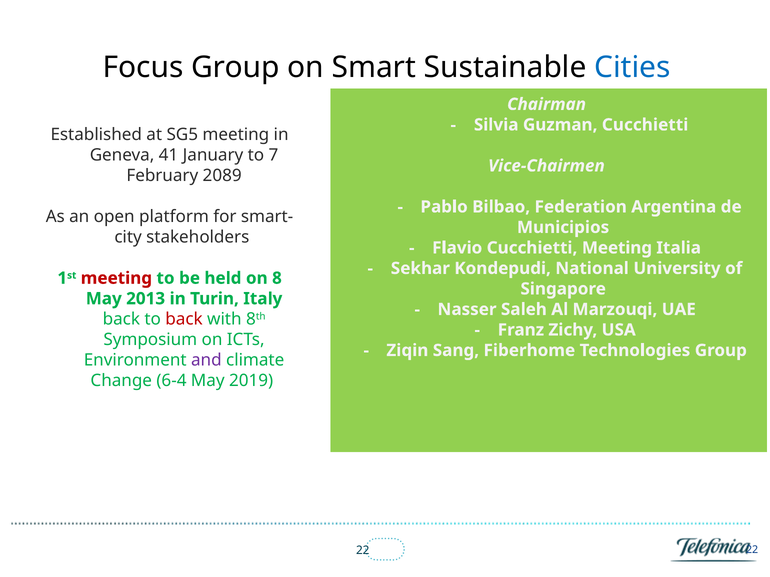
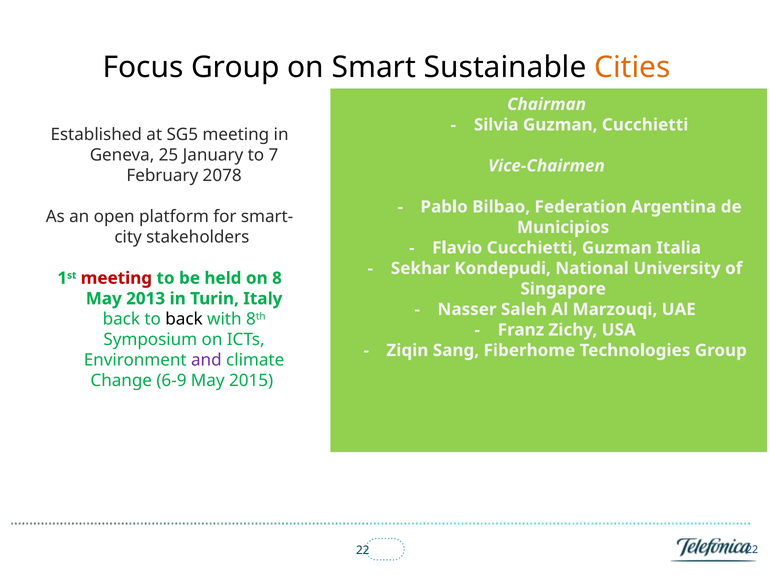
Cities colour: blue -> orange (632, 67)
41: 41 -> 25 (168, 155)
2089: 2089 -> 2078 (222, 176)
Cucchietti Meeting: Meeting -> Guzman (617, 248)
back colour: red -> black (184, 319)
6-4: 6-4 -> 6-9 (171, 381)
2019: 2019 -> 2015 (251, 381)
